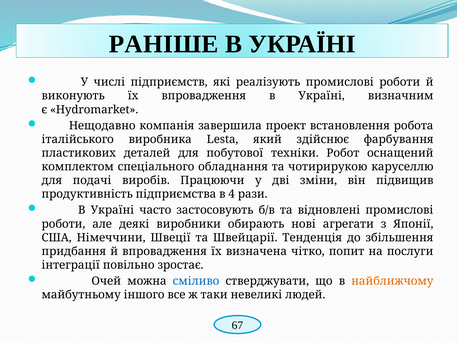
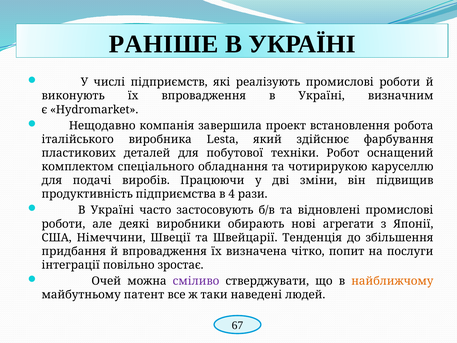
сміливо colour: blue -> purple (196, 281)
іншого: іншого -> патент (144, 295)
невеликі: невеликі -> наведені (256, 295)
